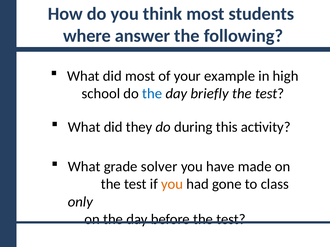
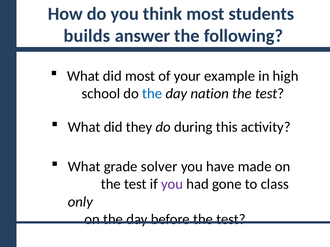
where: where -> builds (87, 36)
briefly: briefly -> nation (210, 94)
you colour: orange -> purple (172, 184)
